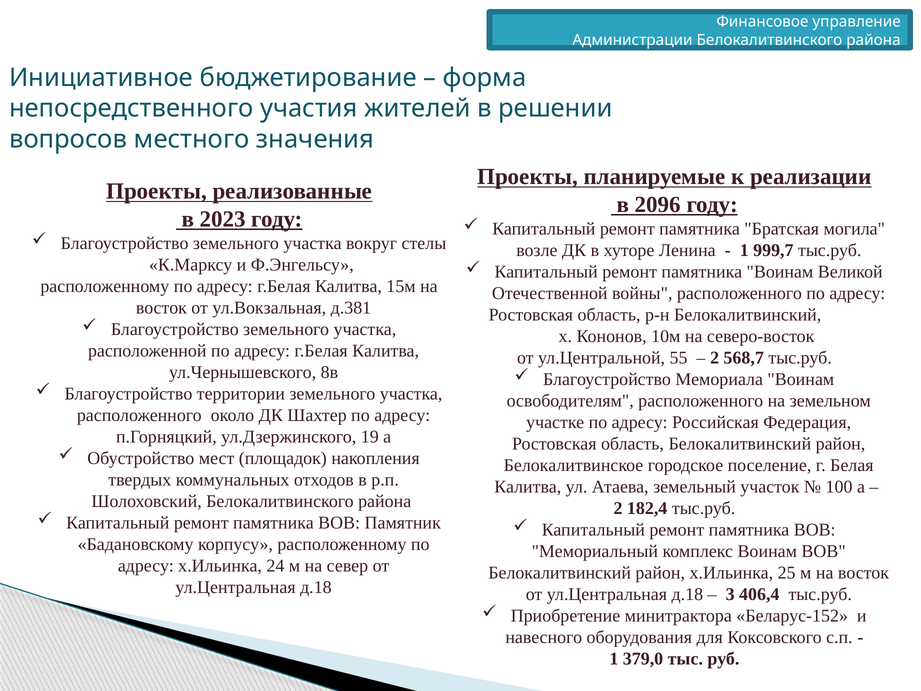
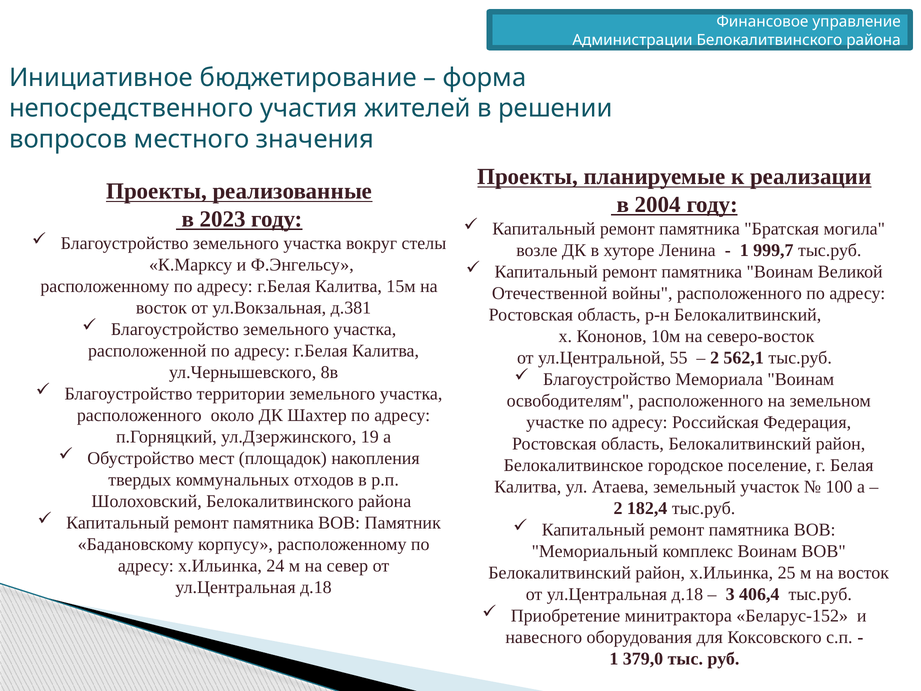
2096: 2096 -> 2004 (658, 204)
568,7: 568,7 -> 562,1 (744, 358)
